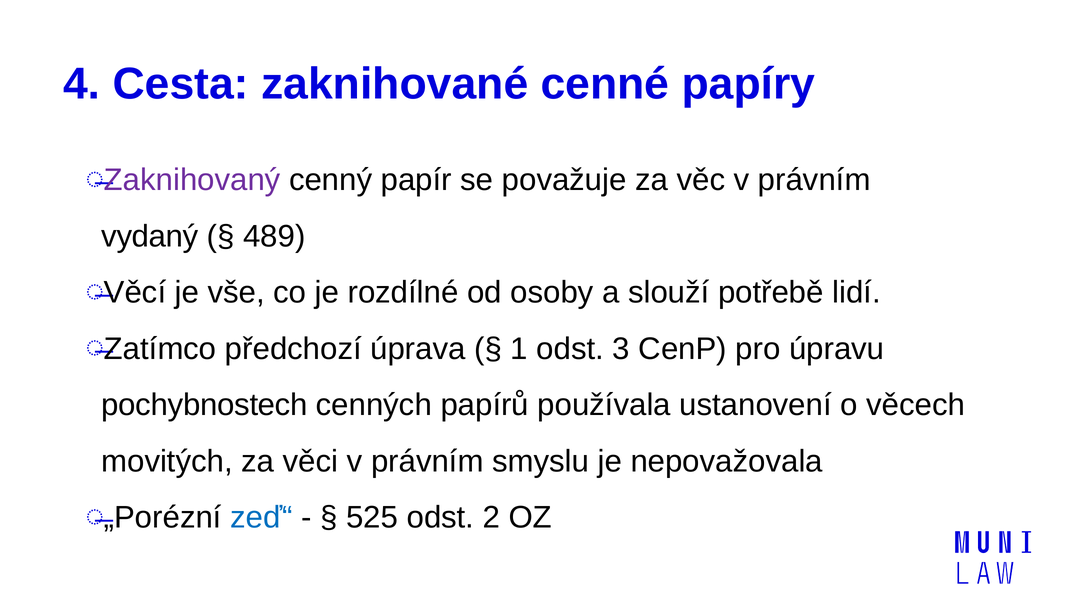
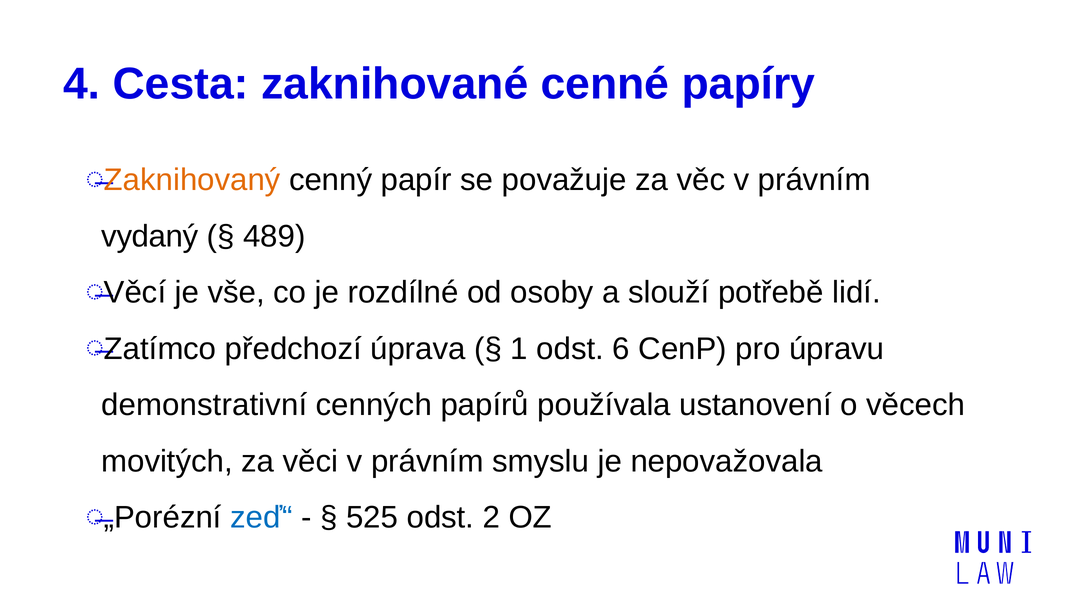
Zaknihovaný colour: purple -> orange (192, 180)
3: 3 -> 6 (621, 349)
pochybnostech: pochybnostech -> demonstrativní (204, 405)
